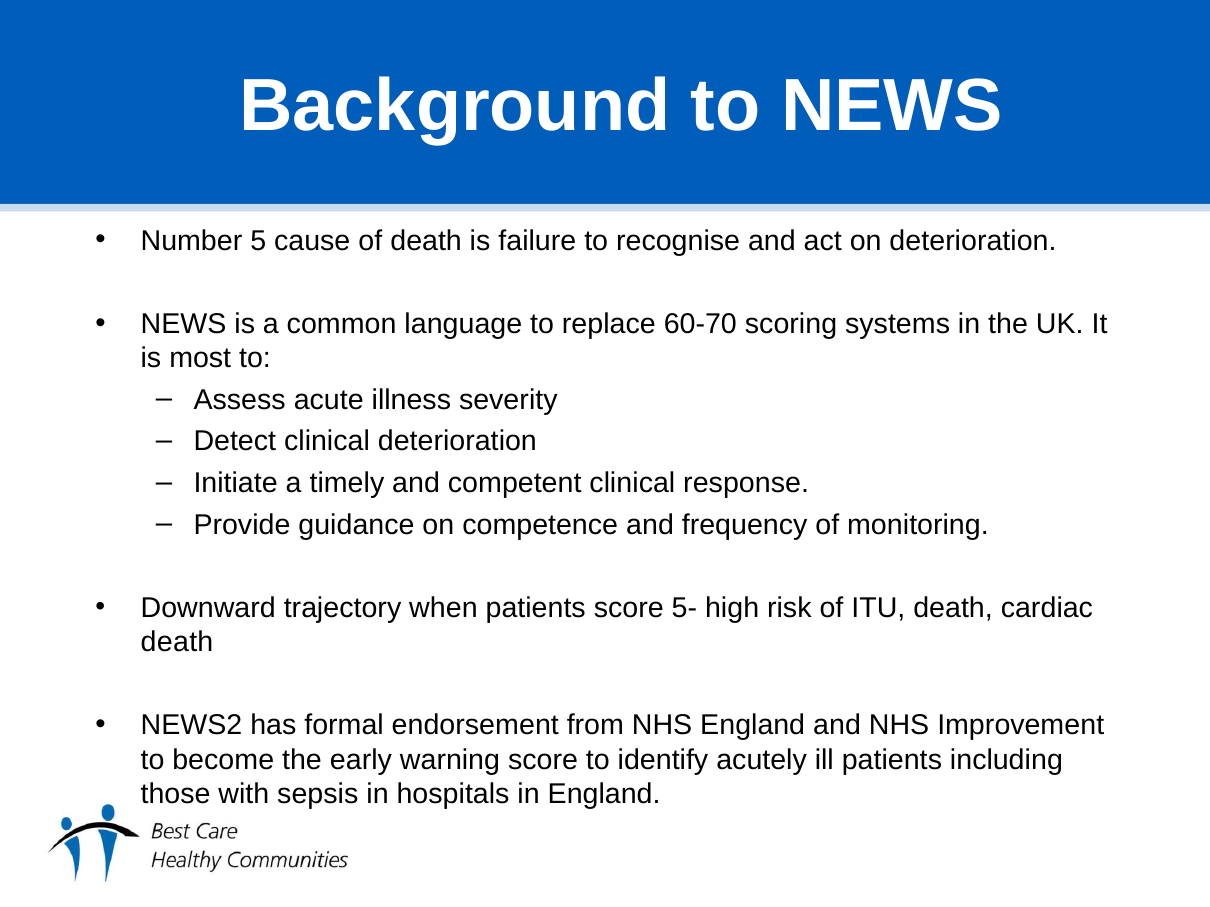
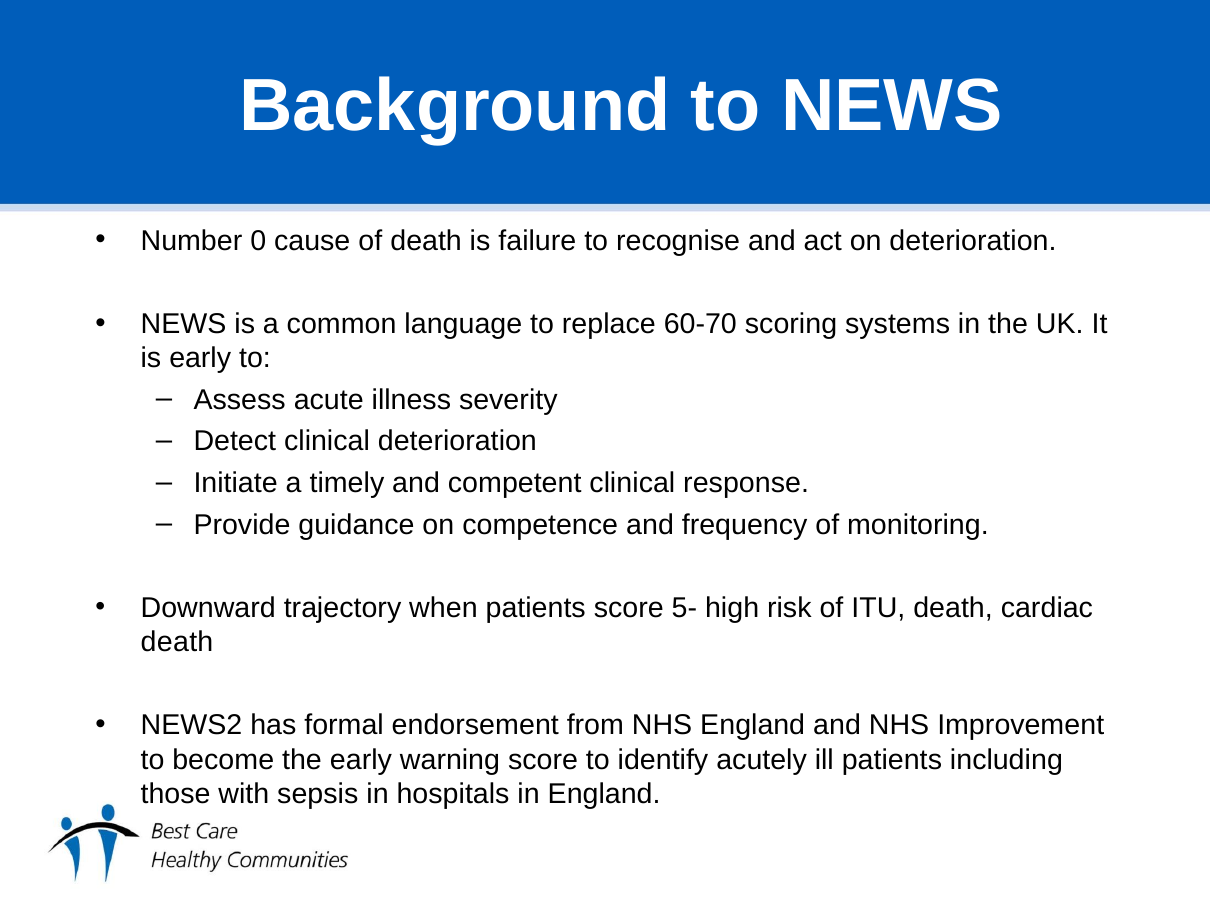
5: 5 -> 0 (258, 241)
is most: most -> early (200, 358)
